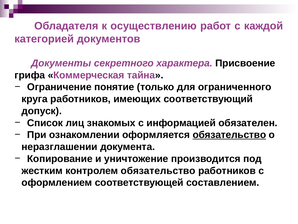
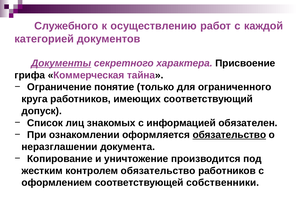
Обладателя: Обладателя -> Служебного (66, 26)
Документы underline: none -> present (61, 63)
составлением: составлением -> собственники (223, 182)
